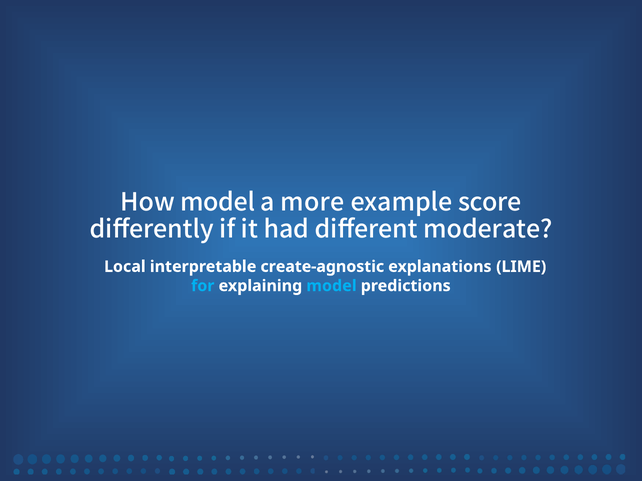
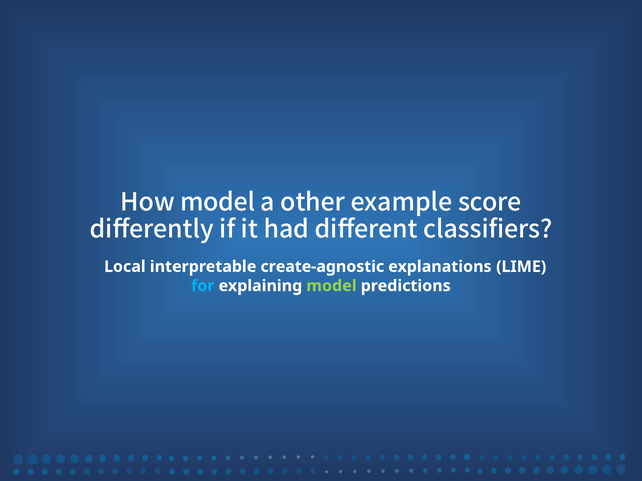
more: more -> other (313, 203)
moderate: moderate -> classifiers (488, 230)
model colour: light blue -> light green (331, 286)
